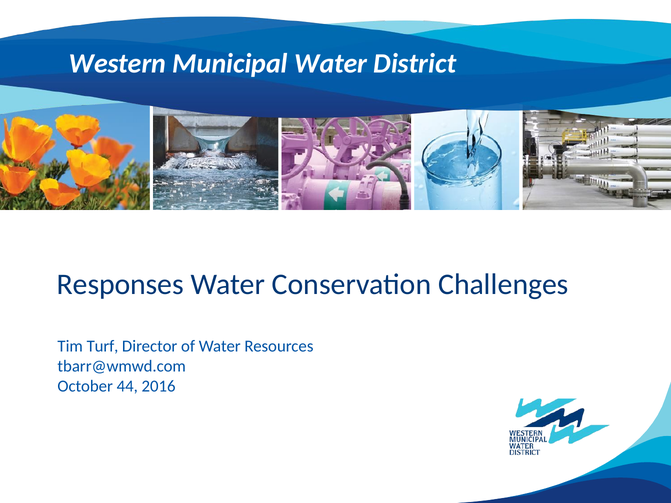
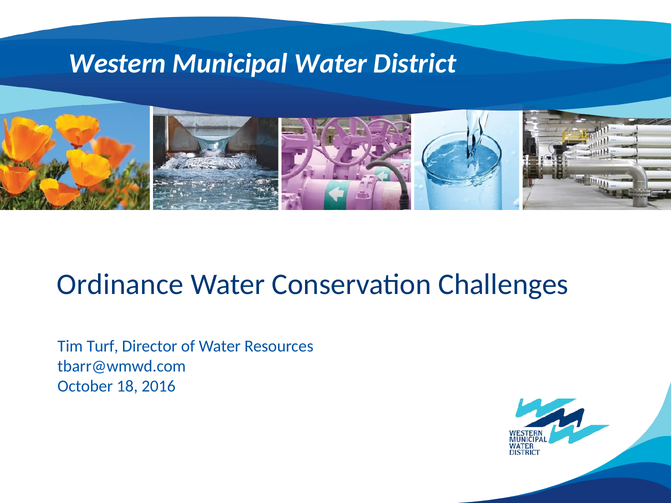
Responses: Responses -> Ordinance (120, 285)
44: 44 -> 18 (127, 387)
